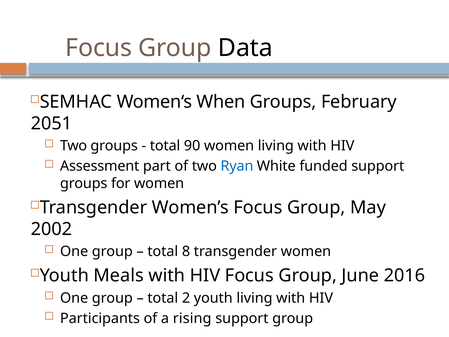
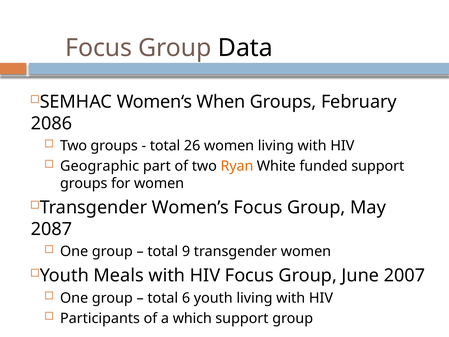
2051: 2051 -> 2086 (52, 123)
90: 90 -> 26 (192, 146)
Assessment: Assessment -> Geographic (100, 166)
Ryan colour: blue -> orange (237, 166)
2002: 2002 -> 2087 (52, 229)
8: 8 -> 9 (186, 251)
2016: 2016 -> 2007 (405, 275)
2: 2 -> 6 (186, 298)
rising: rising -> which (192, 318)
